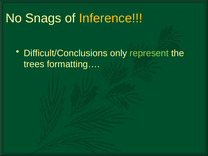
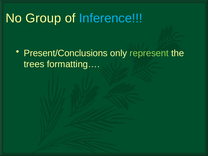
Snags: Snags -> Group (43, 18)
Inference colour: yellow -> light blue (111, 18)
Difficult/Conclusions: Difficult/Conclusions -> Present/Conclusions (66, 53)
